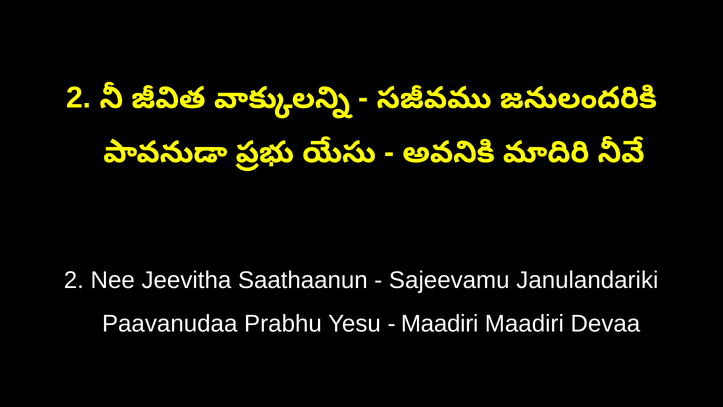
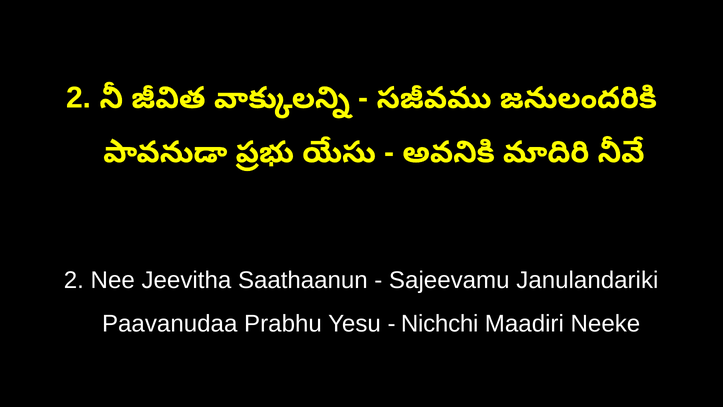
Maadiri: Maadiri -> Nichchi (440, 323)
Devaa: Devaa -> Neeke (605, 323)
